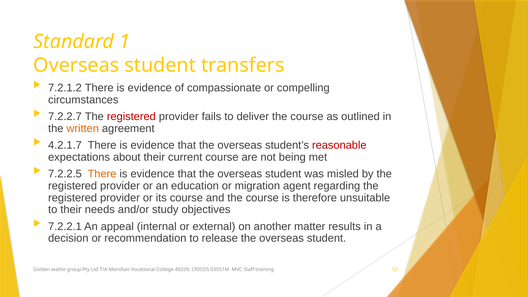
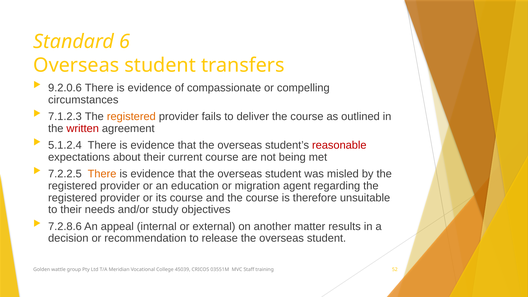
1: 1 -> 6 (125, 42)
7.2.1.2: 7.2.1.2 -> 9.2.0.6 (65, 88)
7.2.2.7: 7.2.2.7 -> 7.1.2.3 (65, 117)
registered colour: red -> orange (131, 117)
written colour: orange -> red (83, 128)
4.2.1.7: 4.2.1.7 -> 5.1.2.4 (65, 145)
7.2.2.1: 7.2.2.1 -> 7.2.8.6 (65, 226)
